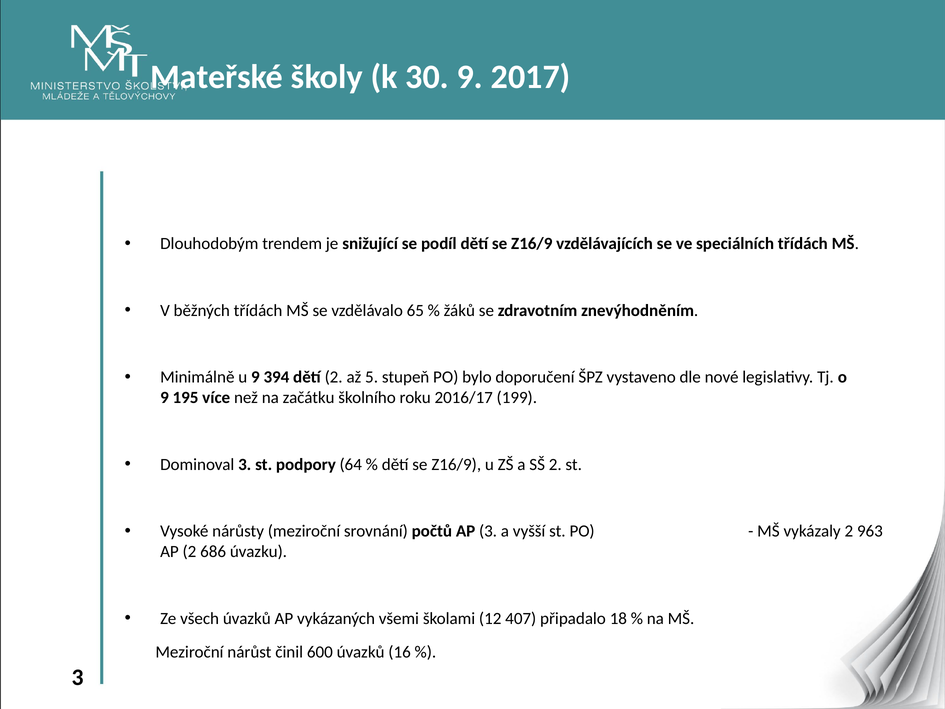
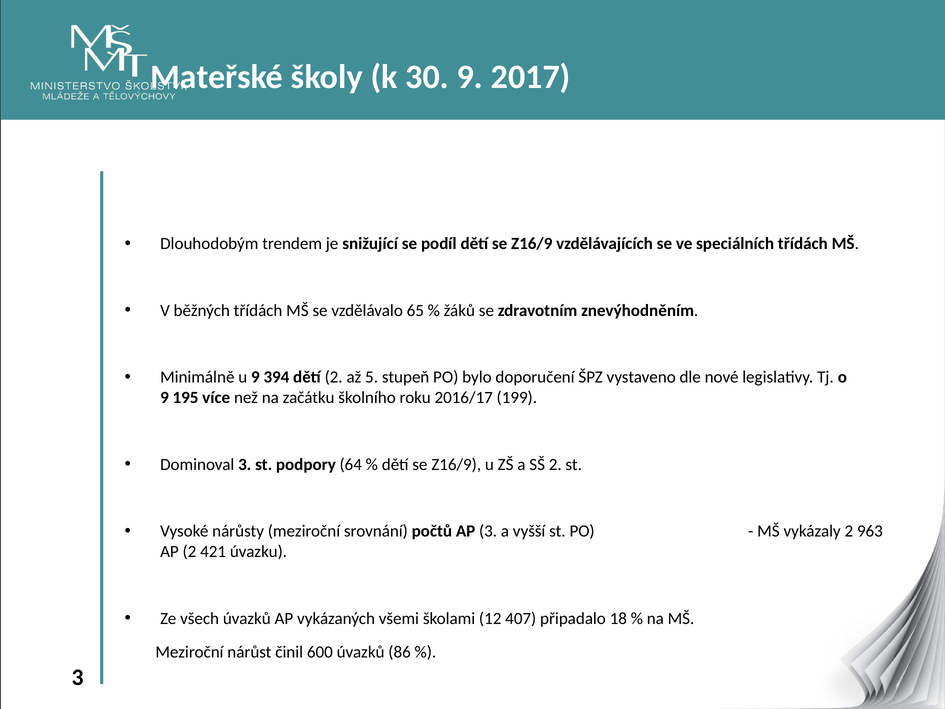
686: 686 -> 421 (213, 552)
16: 16 -> 86 (400, 652)
